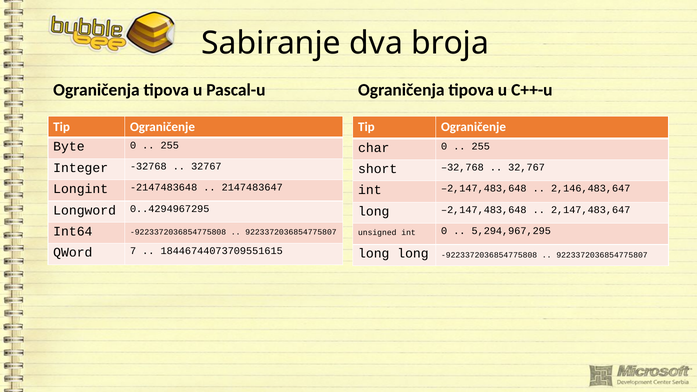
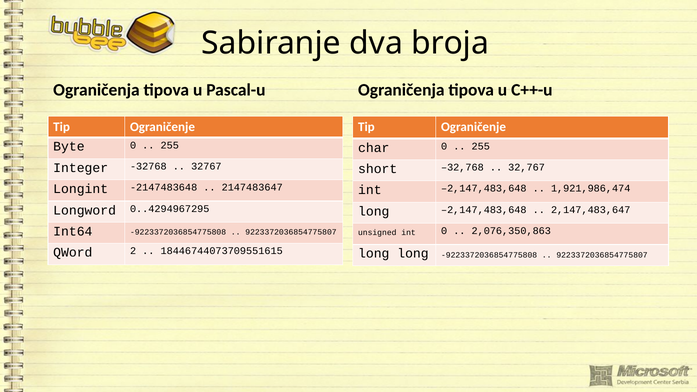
2,146,483,647: 2,146,483,647 -> 1,921,986,474 (591, 189)
5,294,967,295: 5,294,967,295 -> 2,076,350,863 (511, 231)
7: 7 -> 2 (133, 251)
